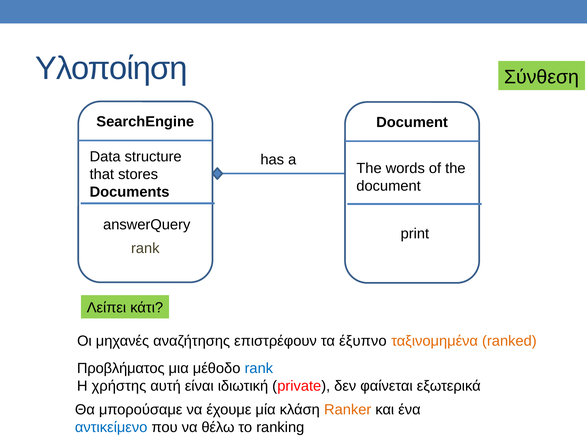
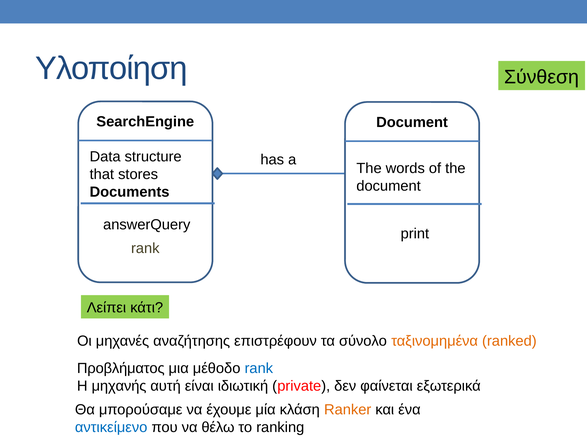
έξυπνο: έξυπνο -> σύνολο (363, 341)
χρήστης: χρήστης -> μηχανής (119, 386)
